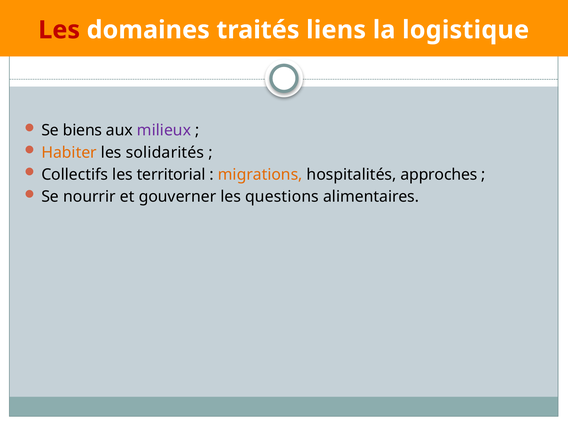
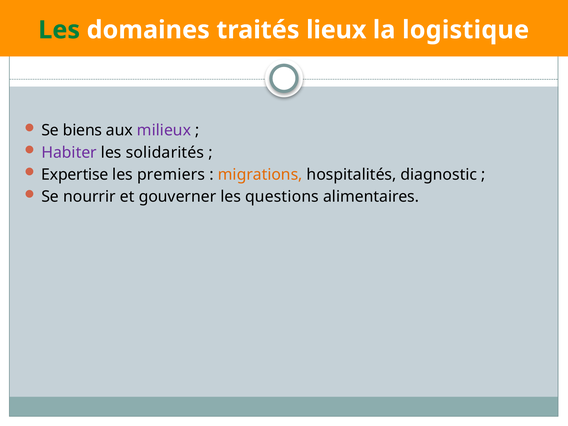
Les colour: red -> green (59, 30)
liens: liens -> lieux (336, 30)
Habiter colour: orange -> purple (69, 152)
Collectifs: Collectifs -> Expertise (75, 175)
territorial: territorial -> premiers (171, 175)
approches: approches -> diagnostic (439, 175)
